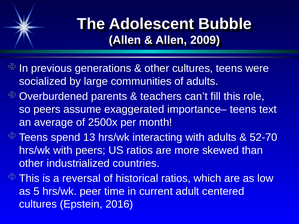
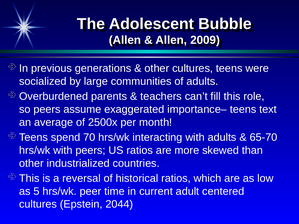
13: 13 -> 70 (89, 138)
52-70: 52-70 -> 65-70 (263, 138)
2016: 2016 -> 2044 (119, 204)
